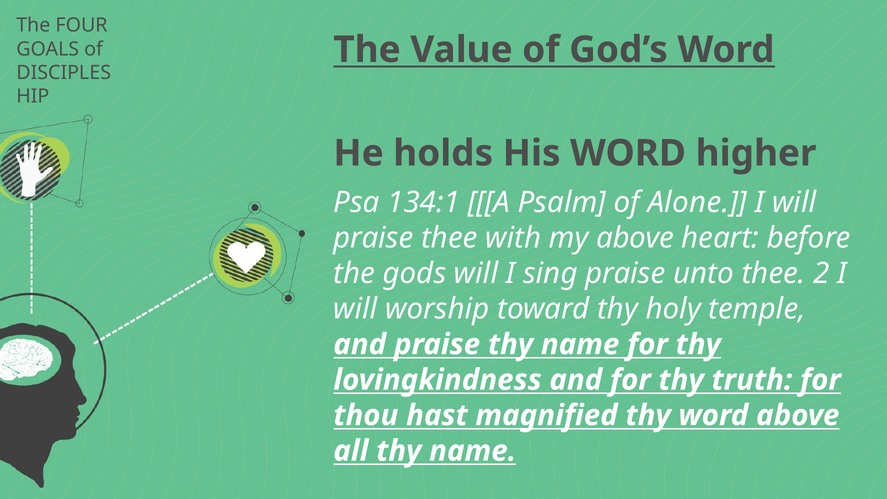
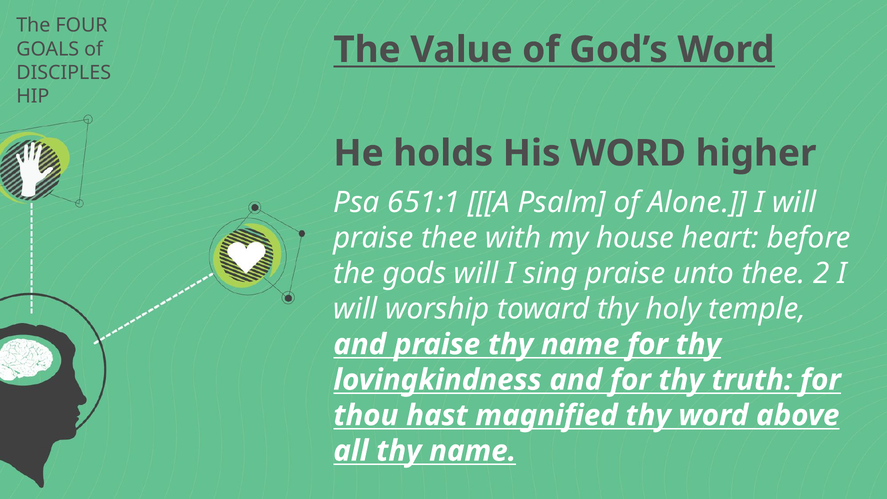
134:1: 134:1 -> 651:1 (424, 203)
my above: above -> house (635, 238)
